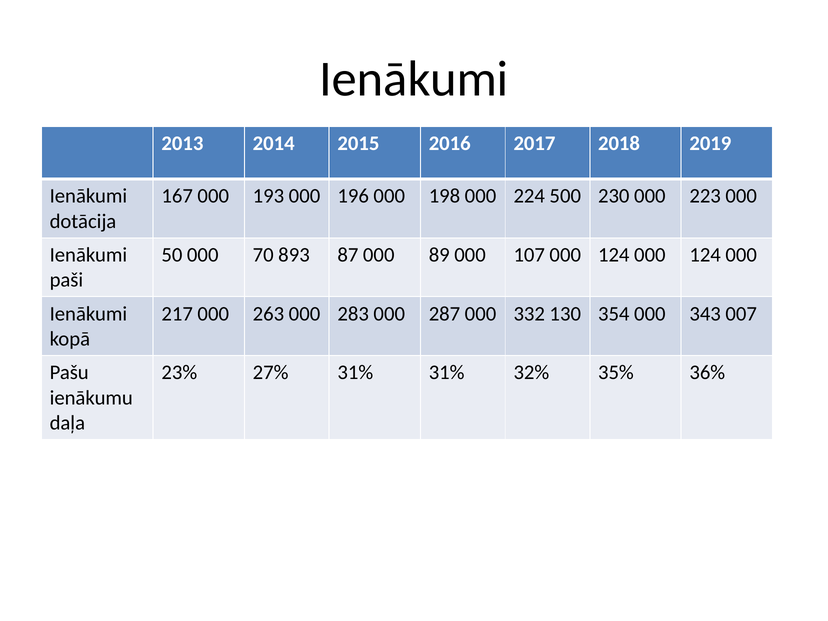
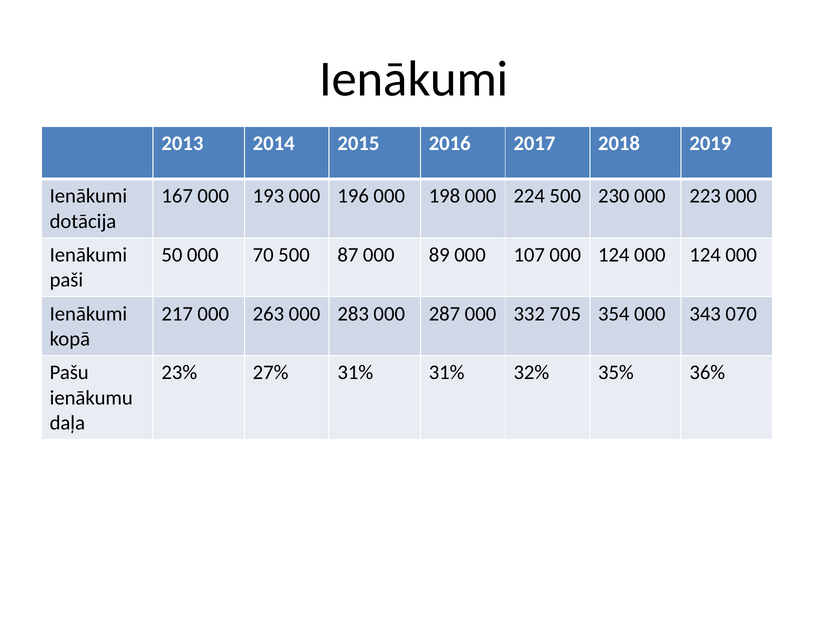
70 893: 893 -> 500 (294, 255)
130: 130 -> 705 (565, 314)
007: 007 -> 070 (741, 314)
